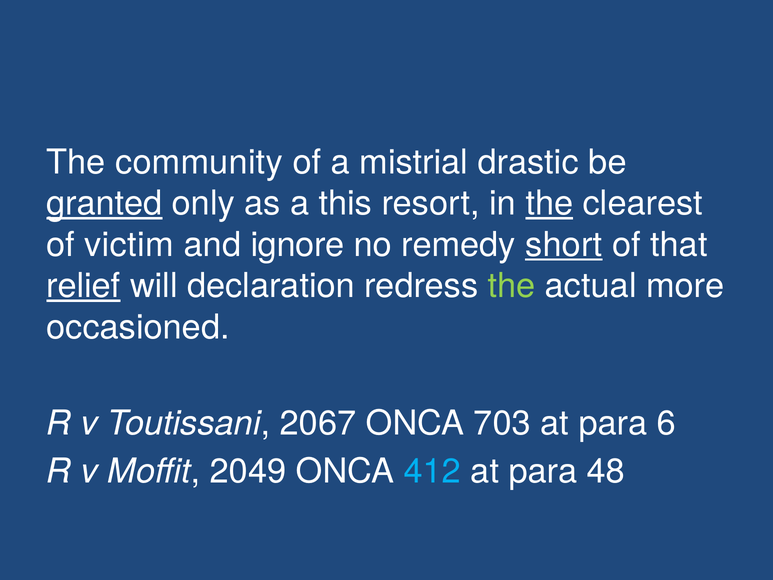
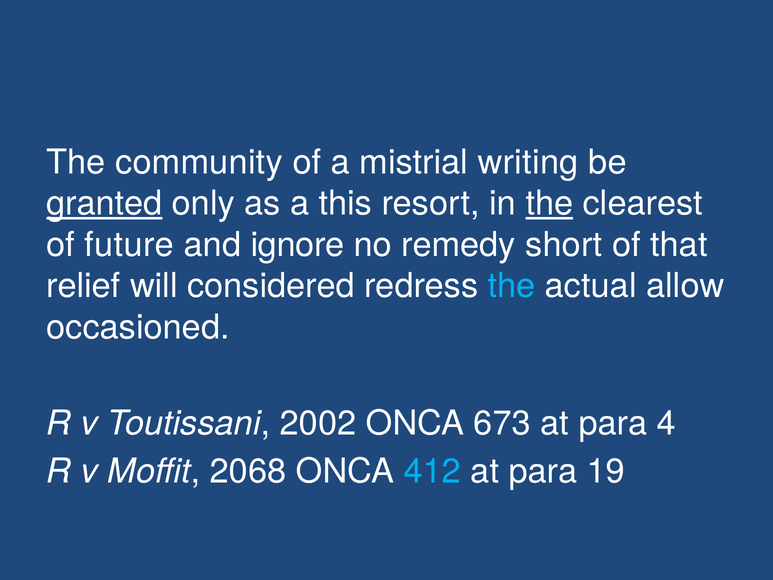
drastic: drastic -> writing (528, 162)
victim: victim -> future (129, 245)
short underline: present -> none (564, 245)
relief underline: present -> none (83, 286)
declaration: declaration -> considered (271, 286)
the colour: light green -> light blue (512, 286)
more: more -> allow (685, 286)
2067: 2067 -> 2002 (318, 423)
703: 703 -> 673 (502, 423)
6: 6 -> 4 (666, 423)
2049: 2049 -> 2068 (248, 471)
48: 48 -> 19 (606, 471)
